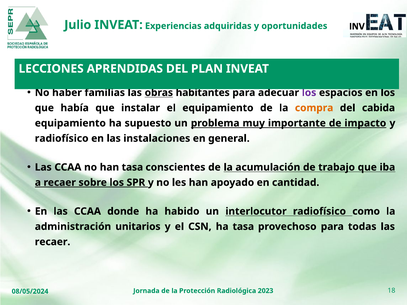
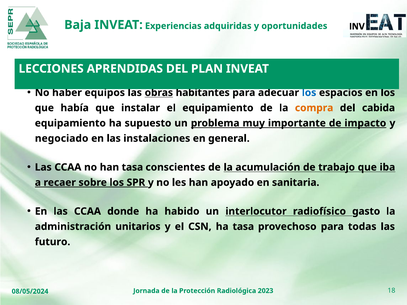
Julio: Julio -> Baja (78, 25)
familias: familias -> equipos (105, 93)
los colour: purple -> blue (309, 93)
radiofísico: radiofísico -> negociado (62, 139)
cantidad: cantidad -> sanitaria (296, 183)
como: como -> gasto (366, 211)
recaer: recaer -> futuro (53, 242)
